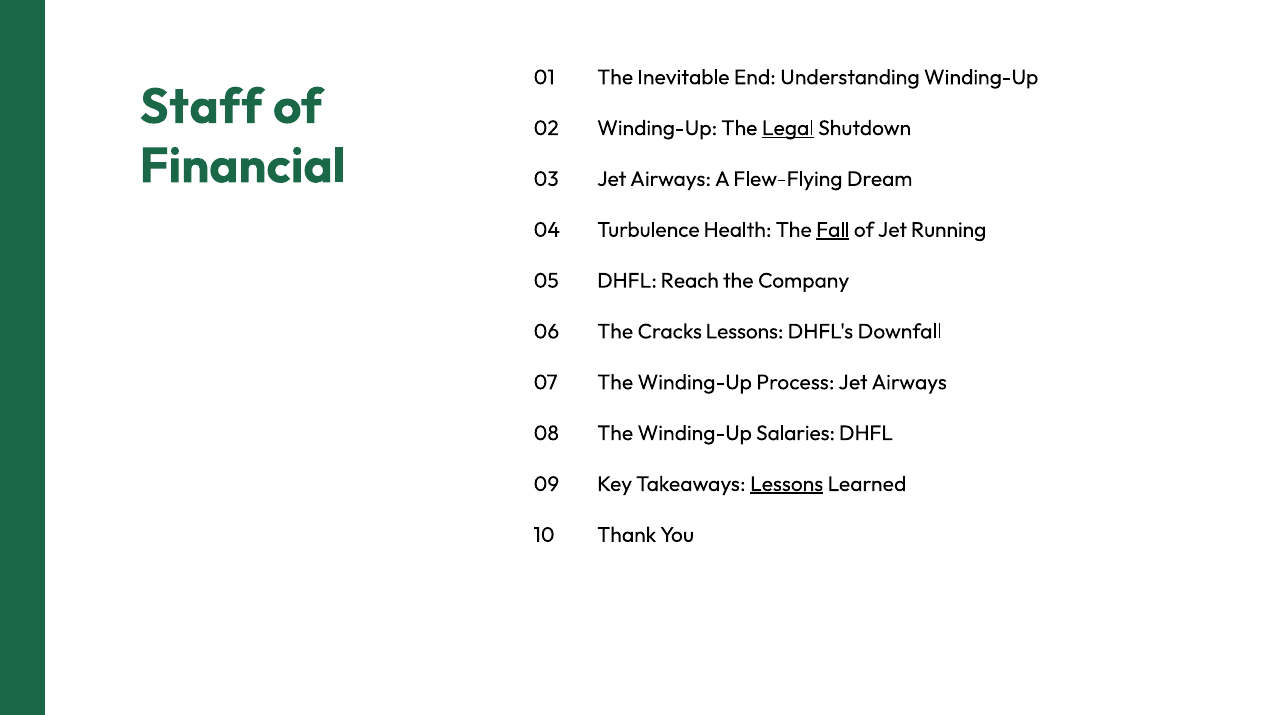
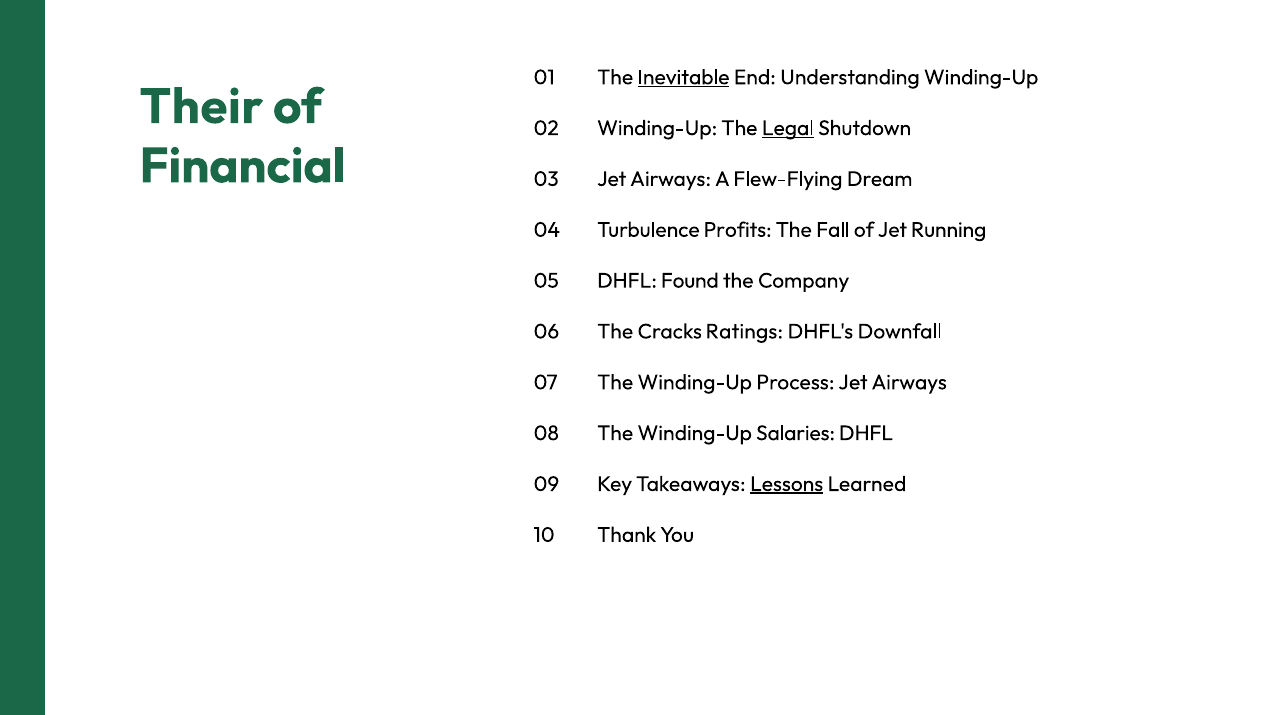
Inevitable underline: none -> present (683, 77)
Staff: Staff -> Their (201, 107)
Health: Health -> Profits (738, 230)
Fall underline: present -> none (833, 230)
Reach: Reach -> Found (690, 281)
Cracks Lessons: Lessons -> Ratings (744, 331)
